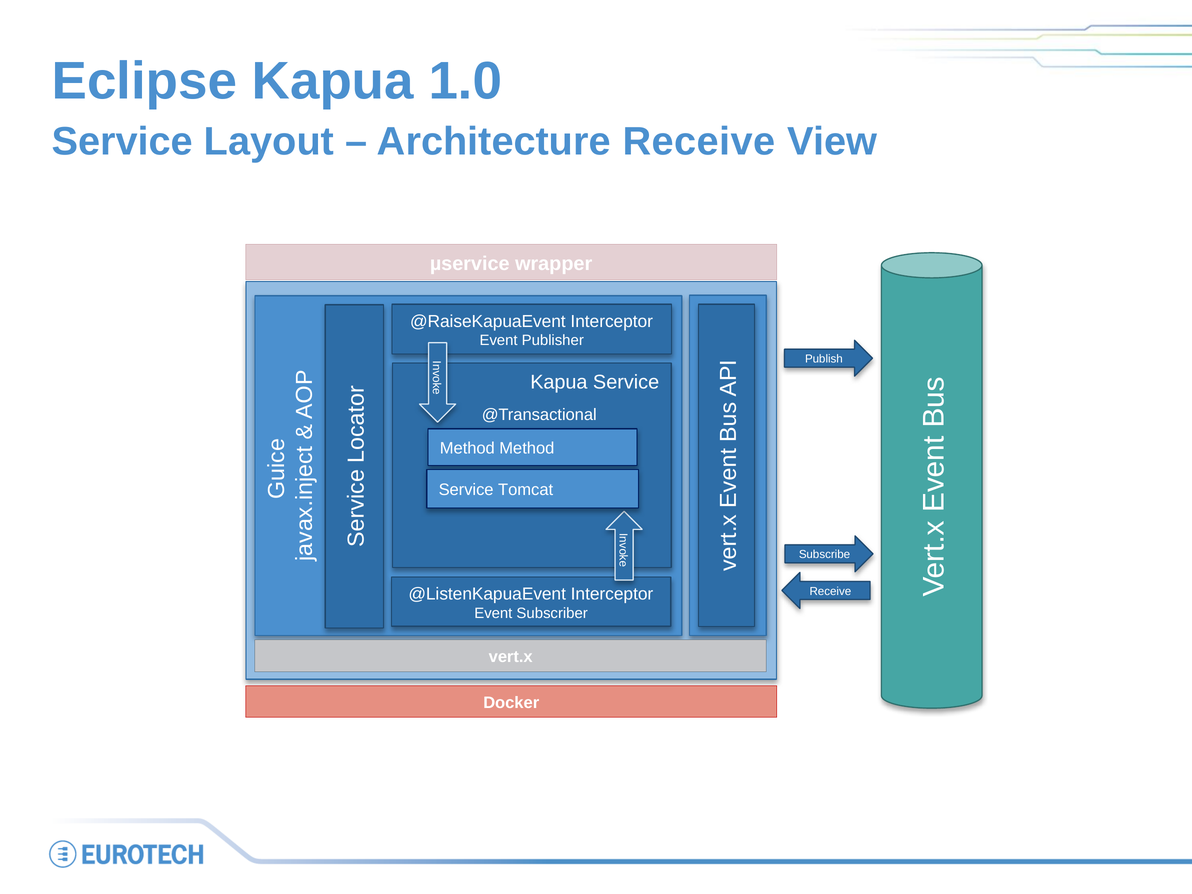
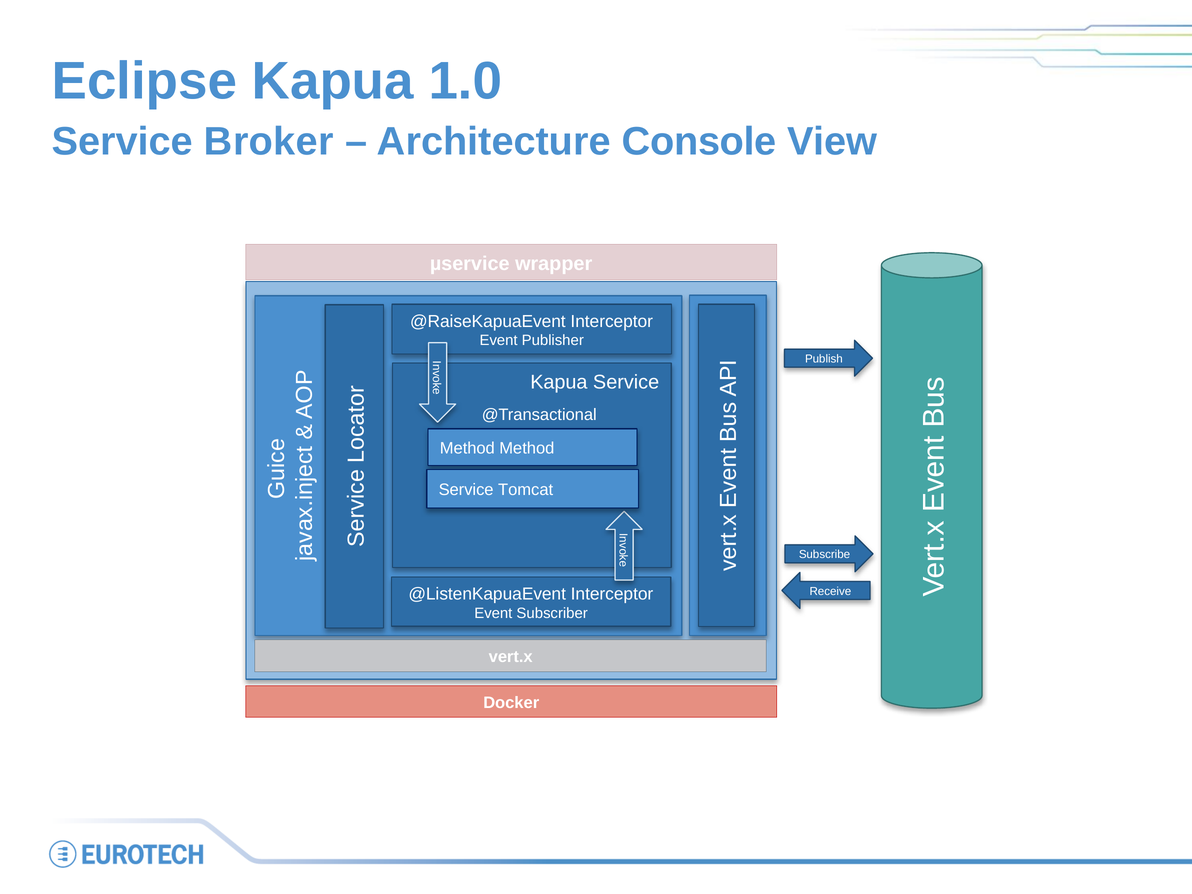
Layout: Layout -> Broker (269, 142)
Architecture Receive: Receive -> Console (699, 142)
